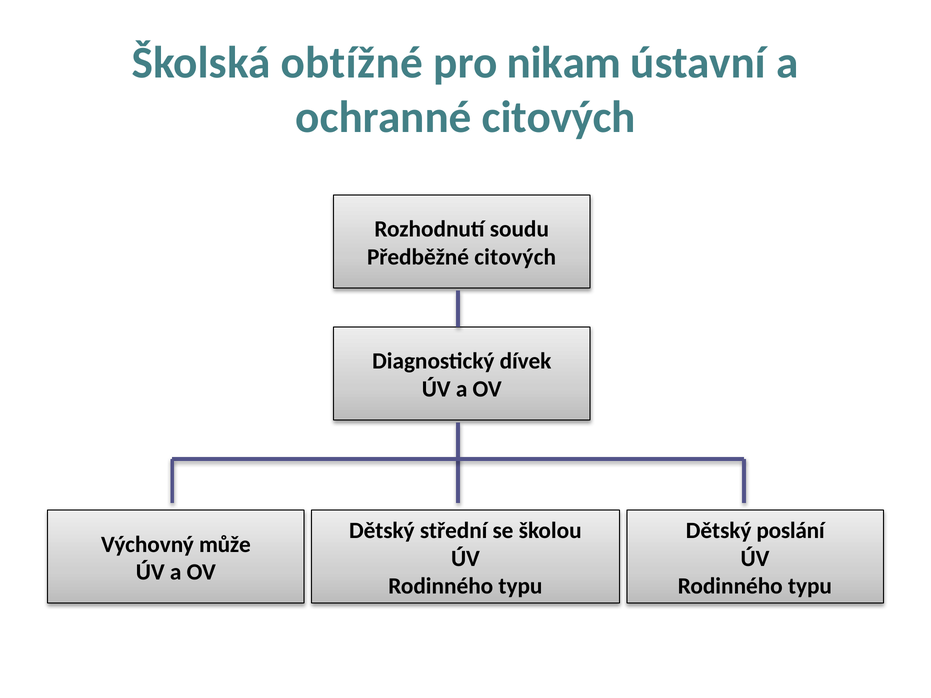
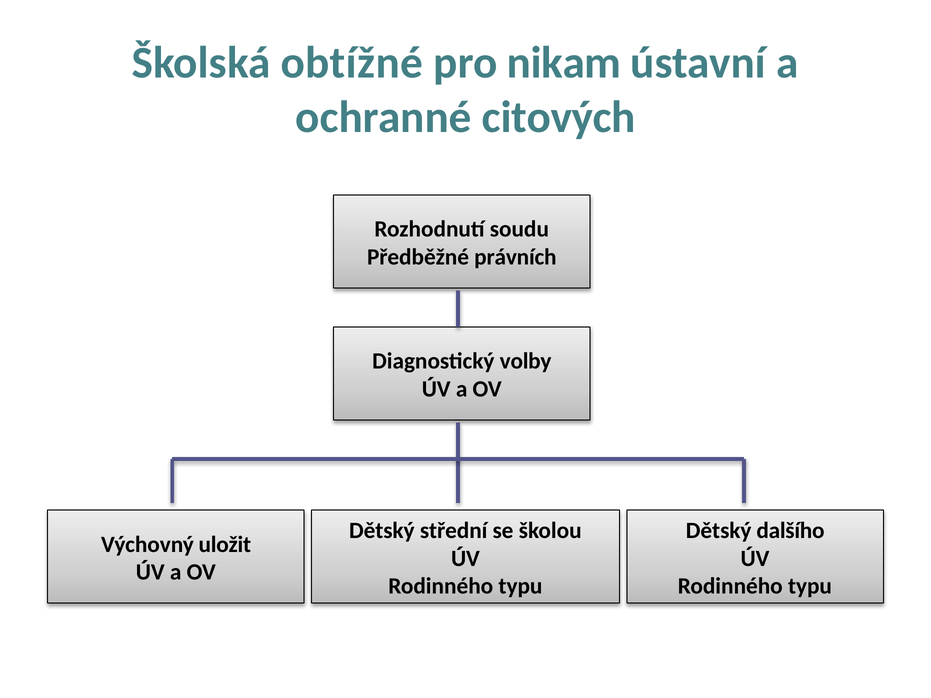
Předběžné citových: citových -> právních (515, 257)
dívek: dívek -> volby (526, 361)
poslání: poslání -> dalšího (791, 531)
může: může -> uložit (225, 545)
